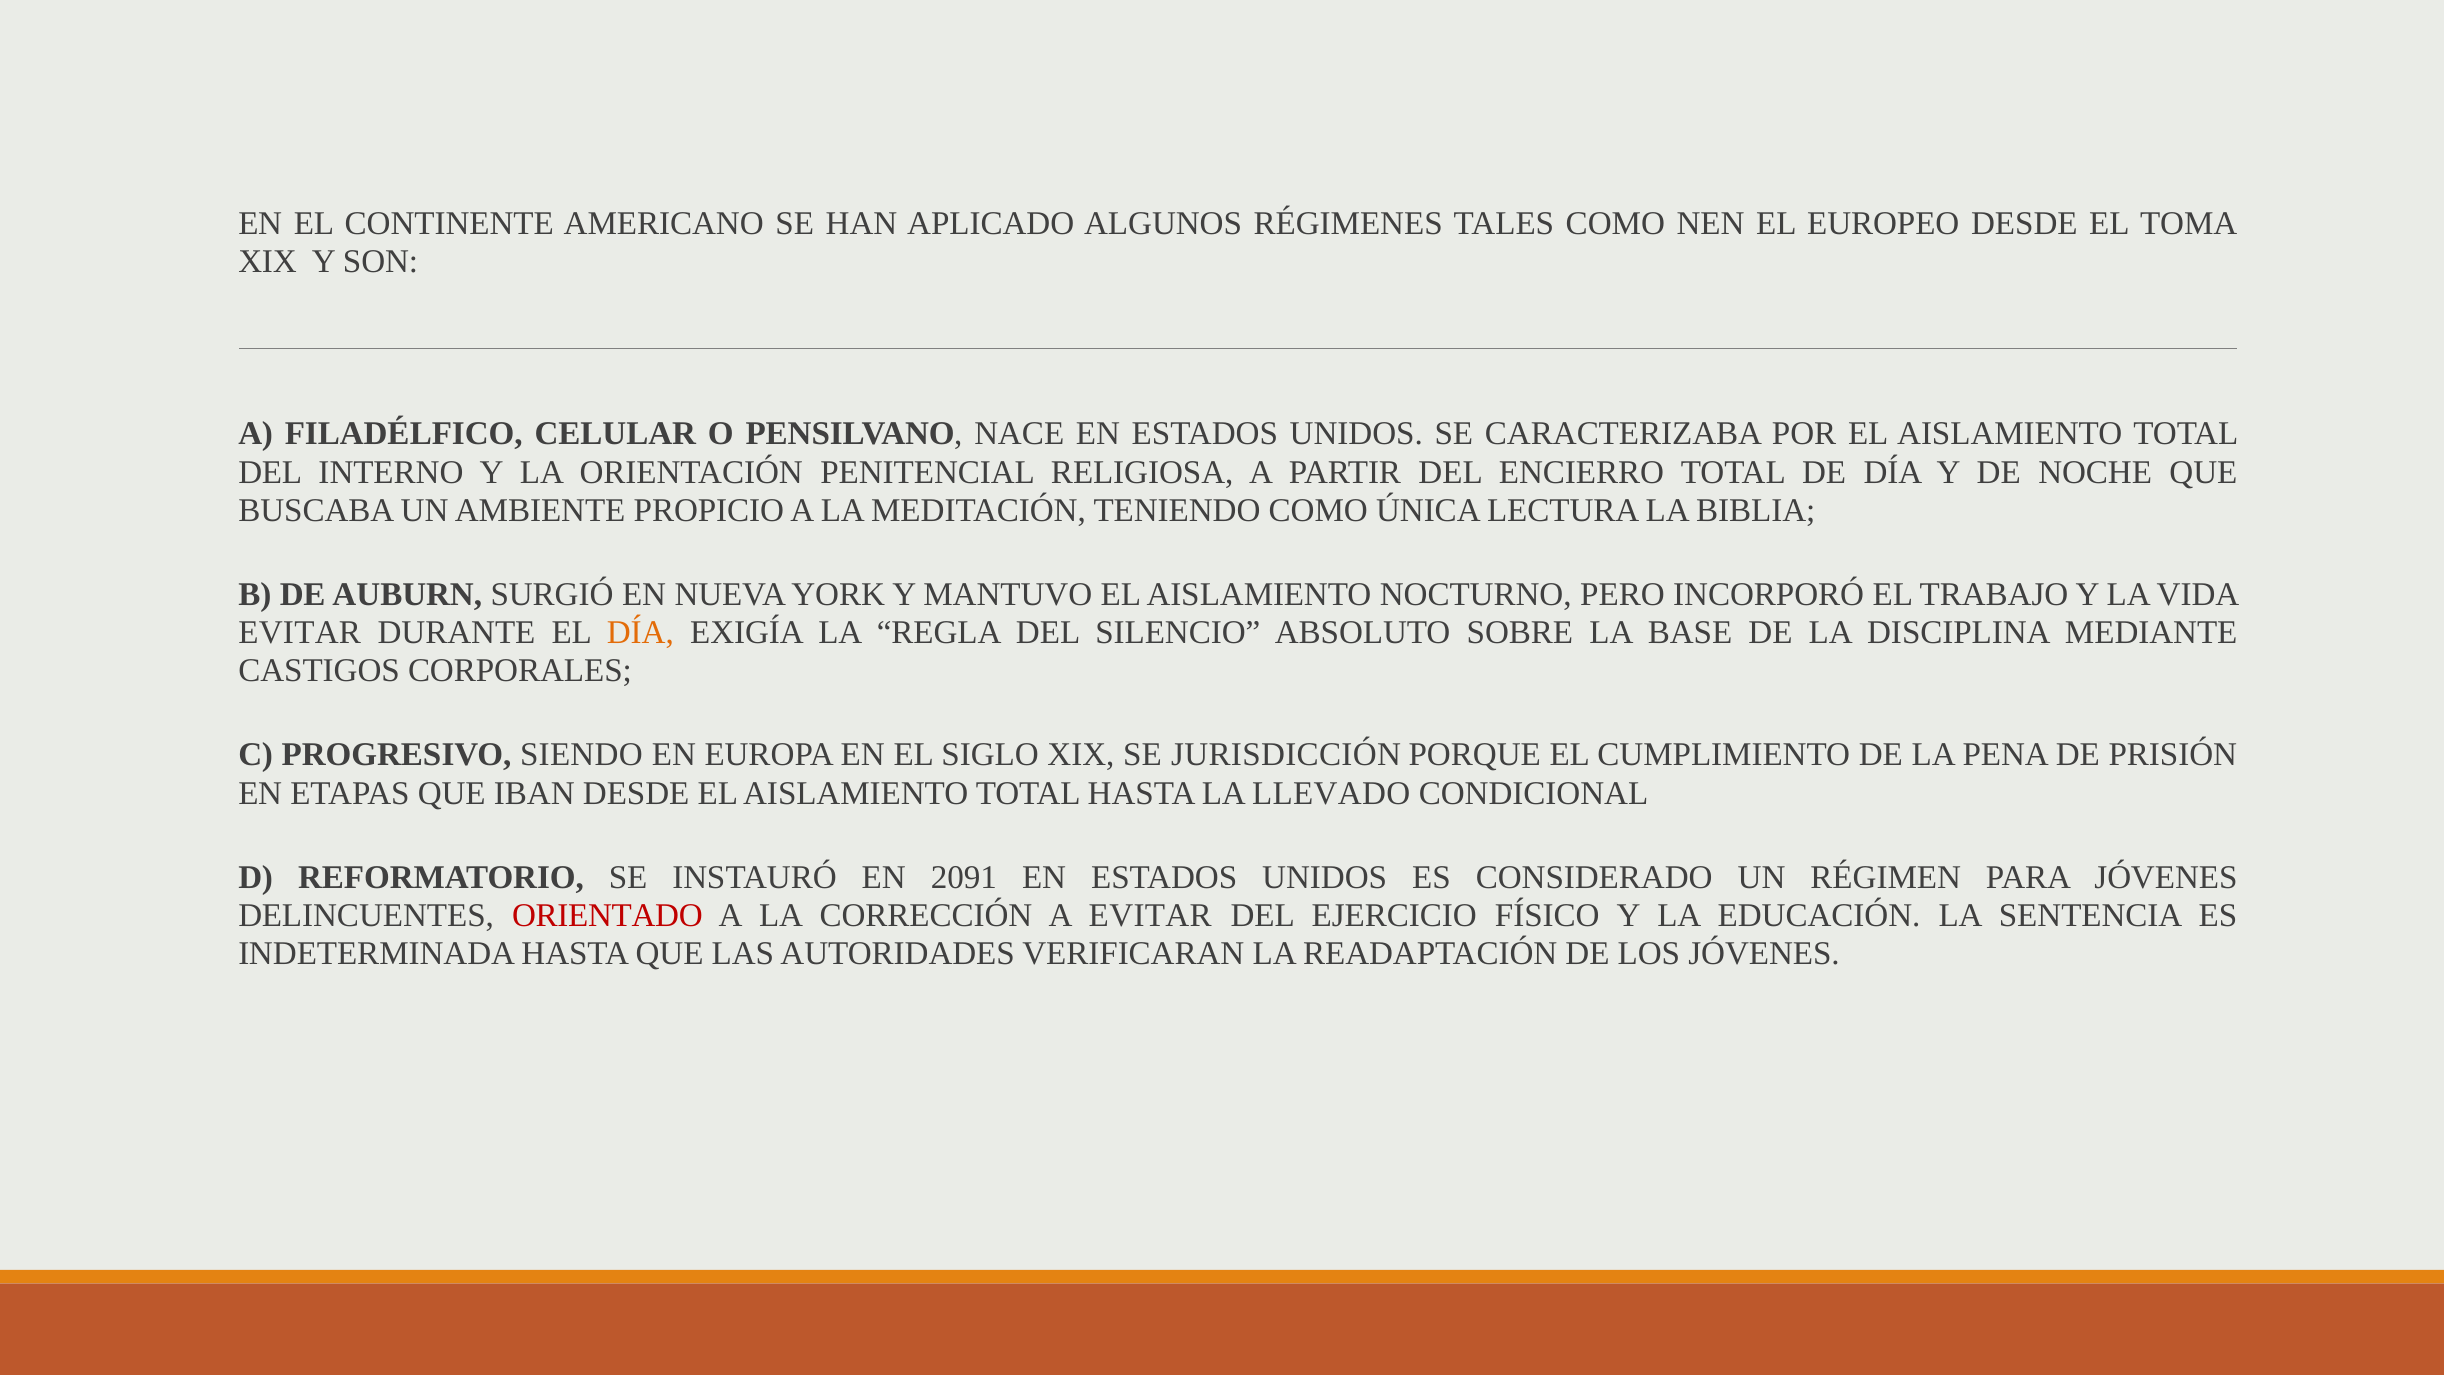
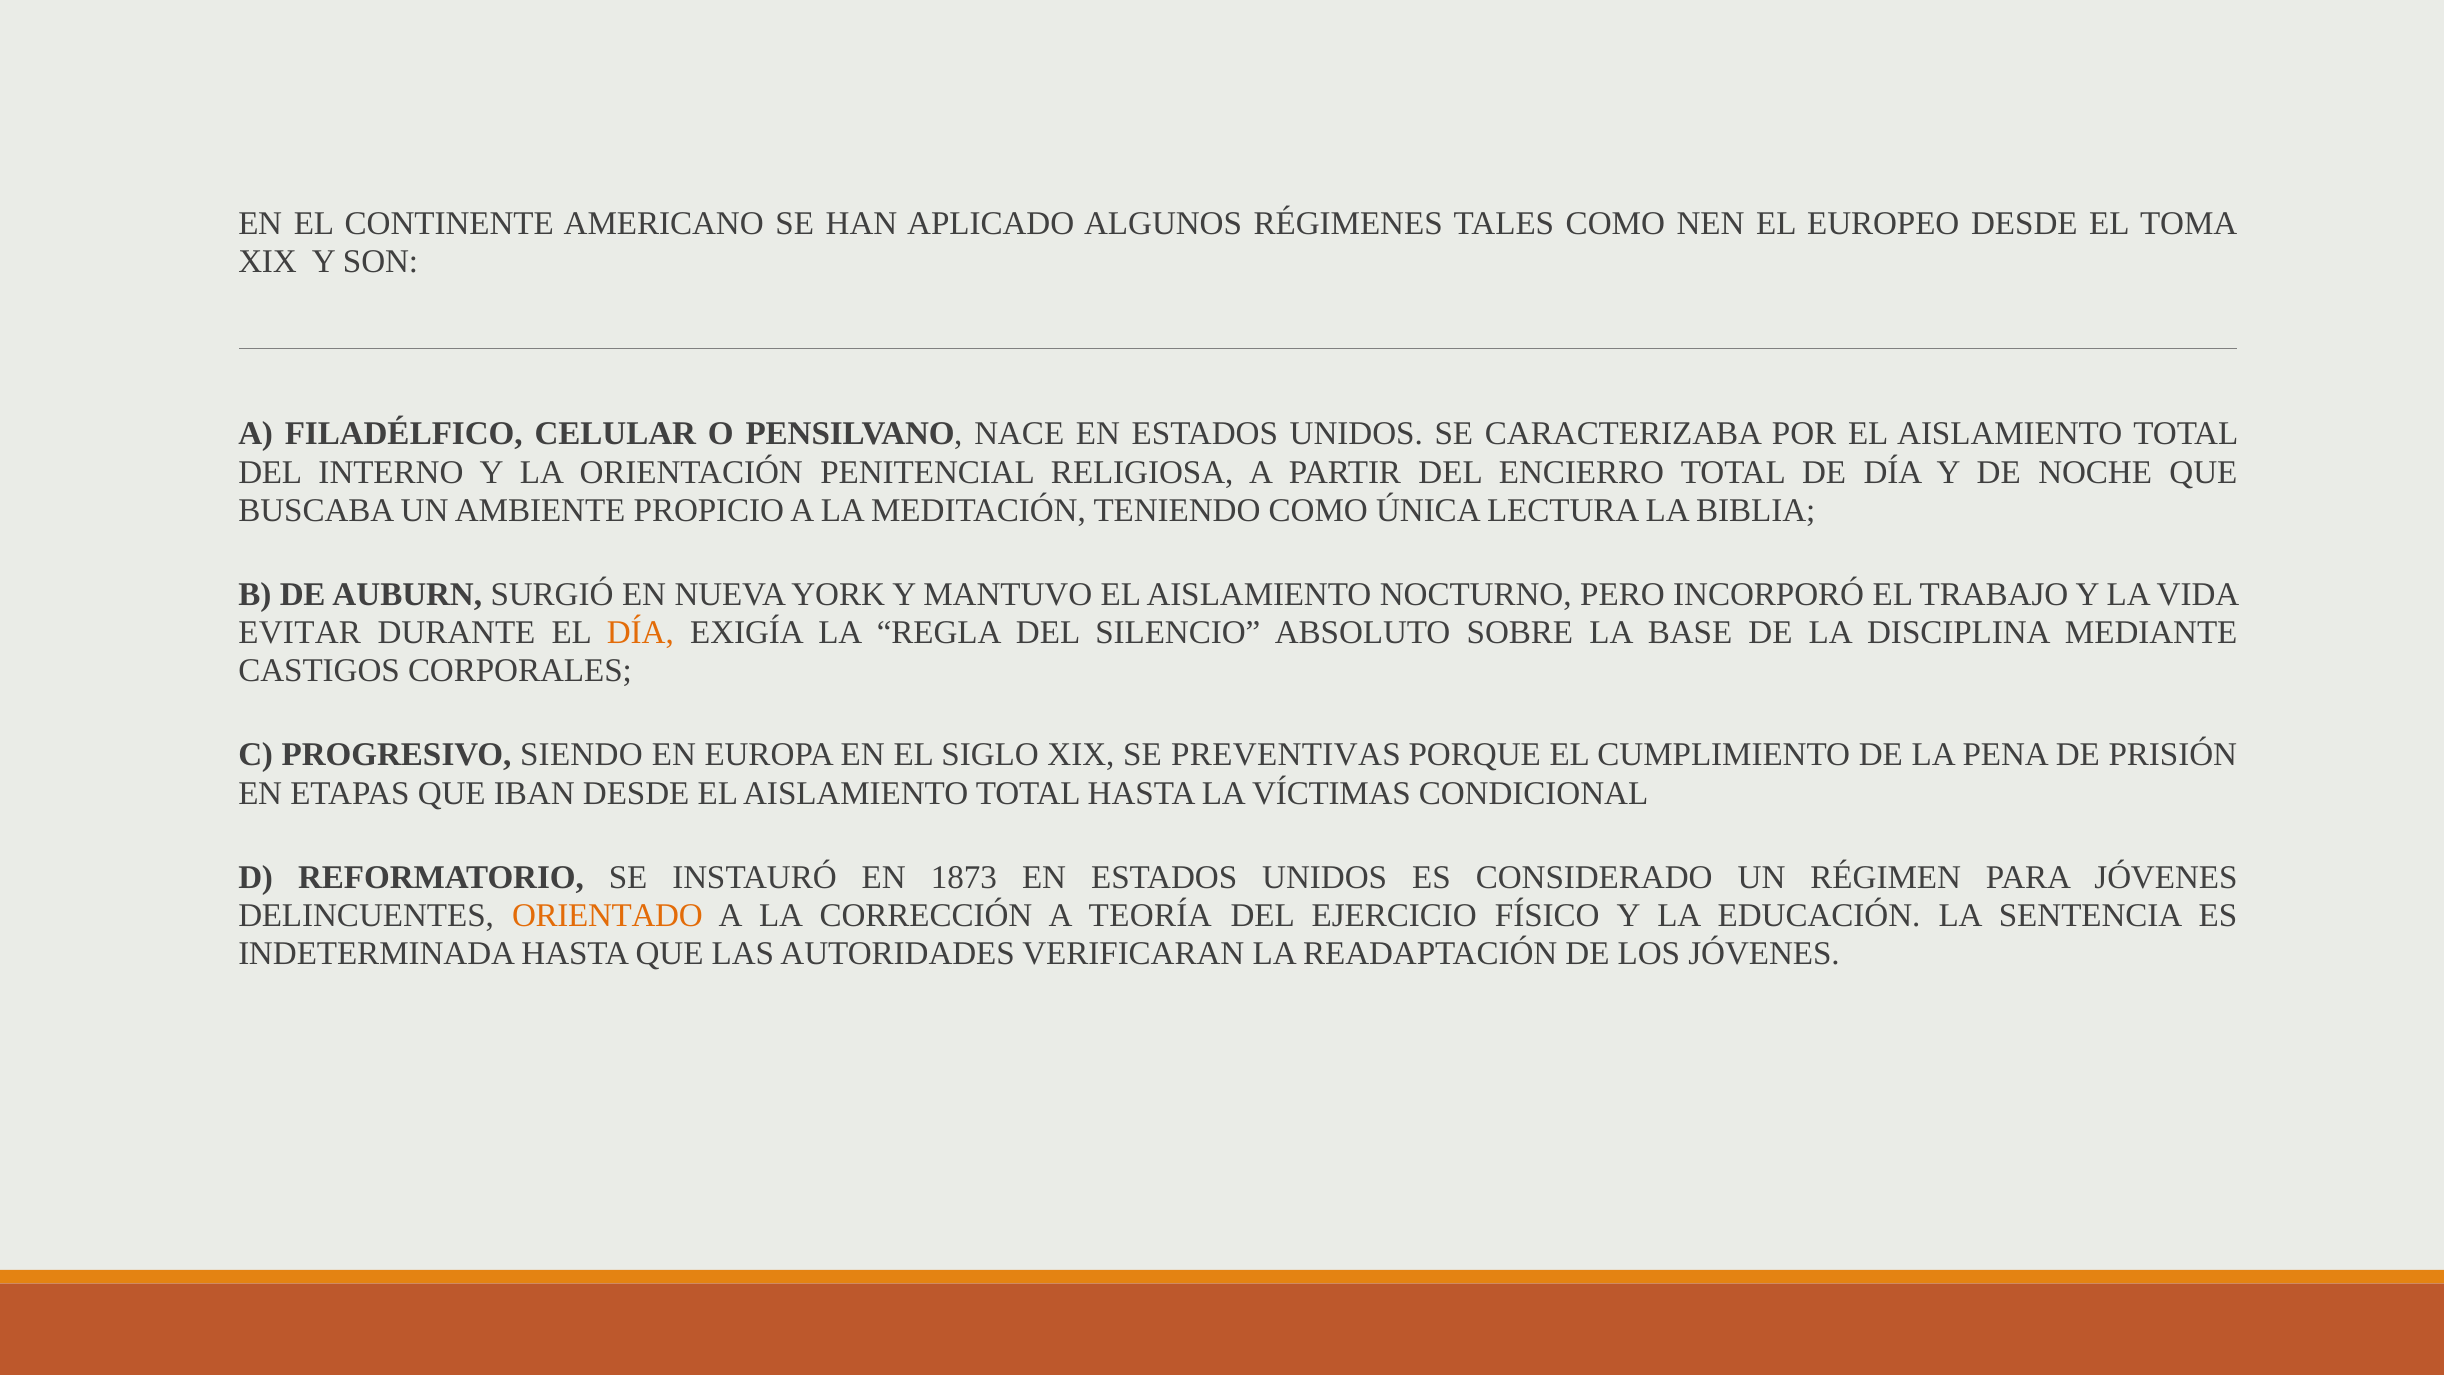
JURISDICCIÓN: JURISDICCIÓN -> PREVENTIVAS (1286, 755)
LLEVADO: LLEVADO -> VÍCTIMAS (1332, 793)
2091: 2091 -> 1873 (964, 877)
ORIENTADO colour: red -> orange (607, 915)
A EVITAR: EVITAR -> TEORÍA (1150, 915)
